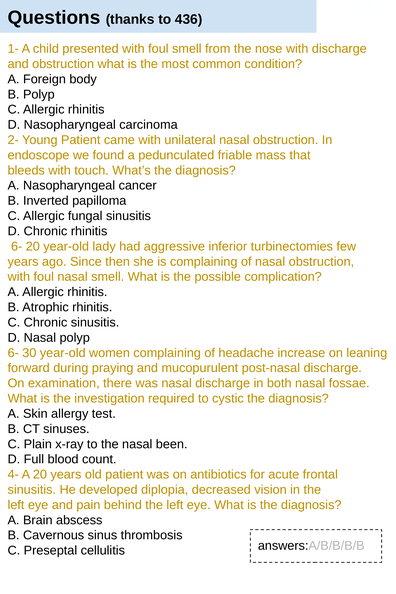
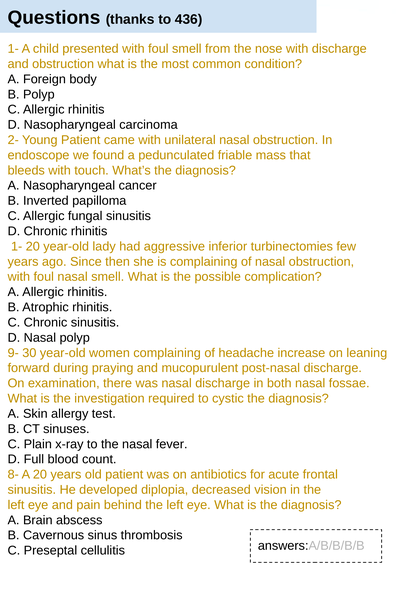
6-: 6- -> 1- (17, 246)
6-: 6- -> 9- (13, 353)
been: been -> fever (172, 444)
4-: 4- -> 8- (13, 474)
